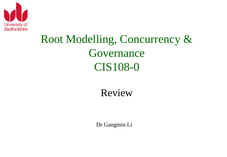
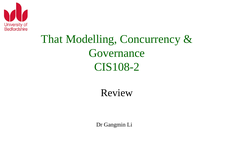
Root: Root -> That (52, 39)
CIS108-0: CIS108-0 -> CIS108-2 (117, 67)
